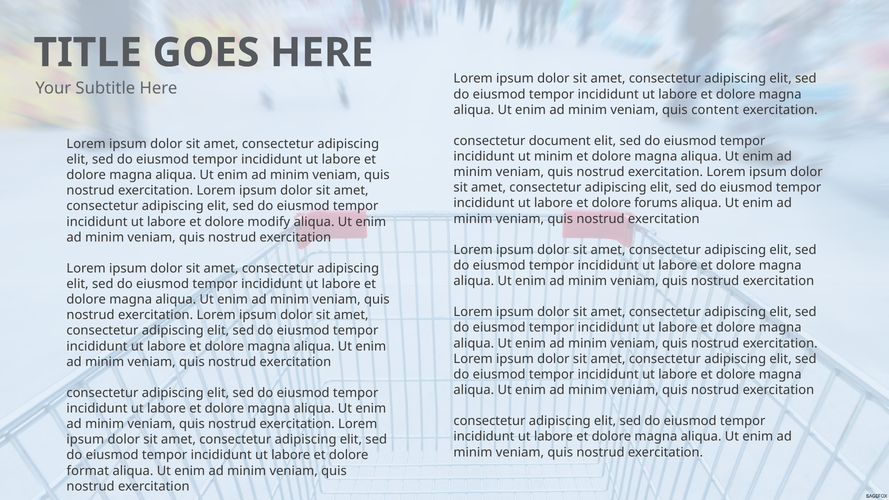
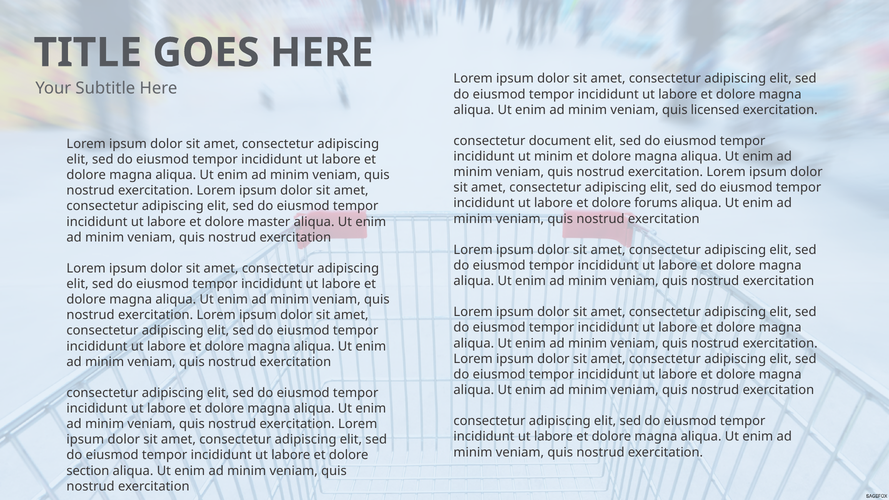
content: content -> licensed (715, 110)
modify: modify -> master (269, 222)
format: format -> section (88, 471)
